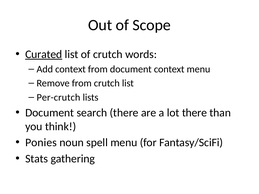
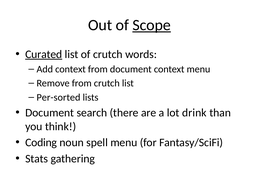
Scope underline: none -> present (152, 25)
Per-crutch: Per-crutch -> Per-sorted (58, 97)
lot there: there -> drink (194, 113)
Ponies: Ponies -> Coding (41, 143)
